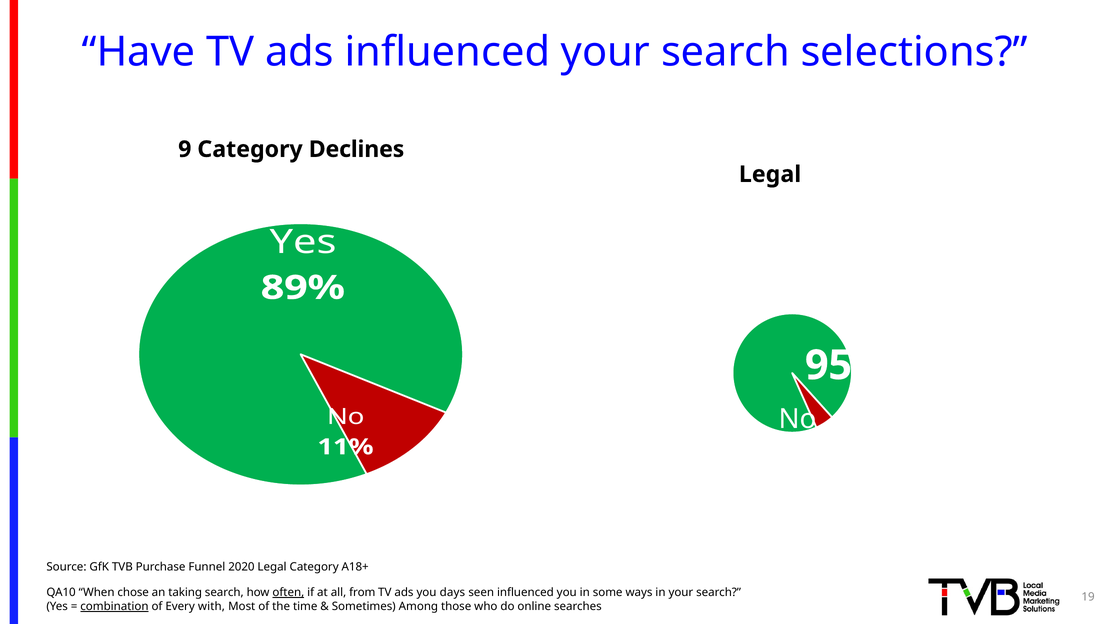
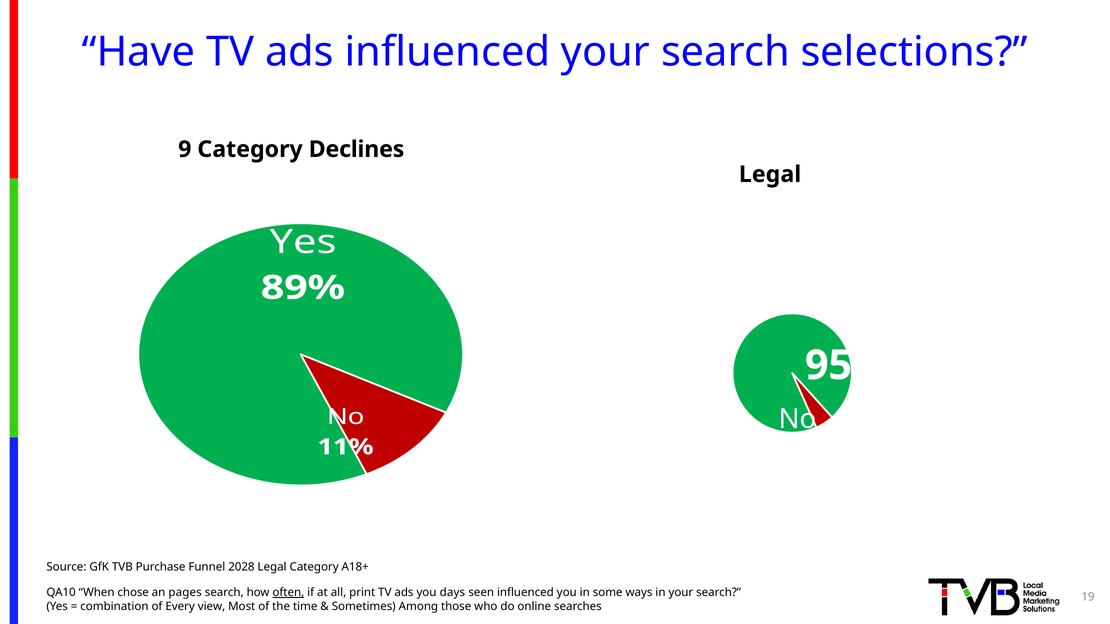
2020: 2020 -> 2028 (241, 567)
taking: taking -> pages (185, 593)
from: from -> print (362, 593)
combination underline: present -> none (114, 607)
with: with -> view (212, 607)
